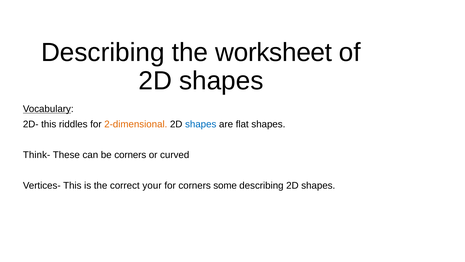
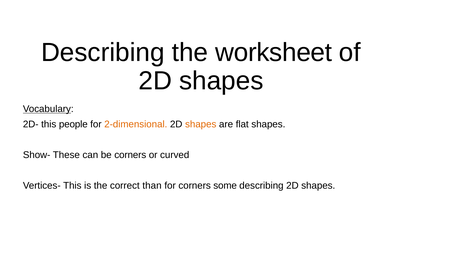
riddles: riddles -> people (73, 124)
shapes colour: blue -> orange (201, 124)
Think-: Think- -> Show- (37, 155)
your: your -> than (152, 185)
